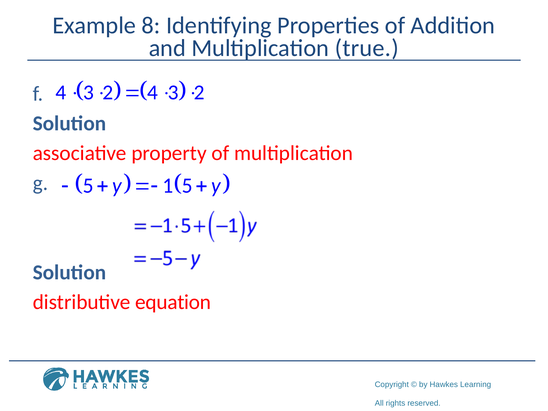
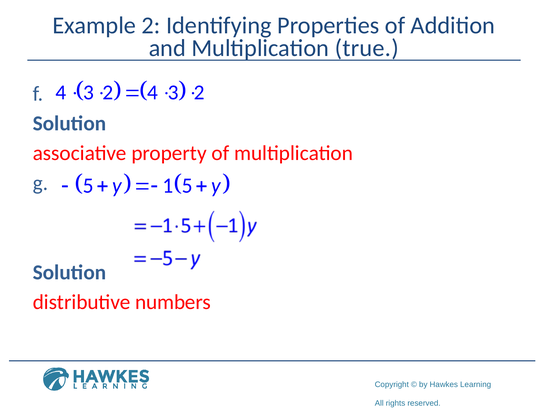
Example 8: 8 -> 2 (151, 25)
equation: equation -> numbers (173, 302)
